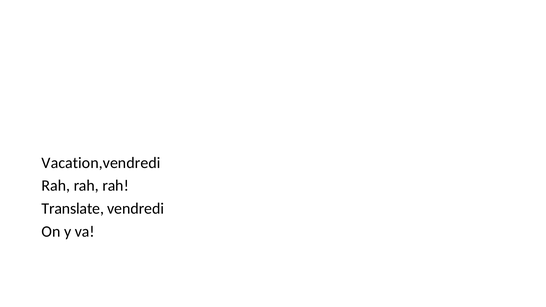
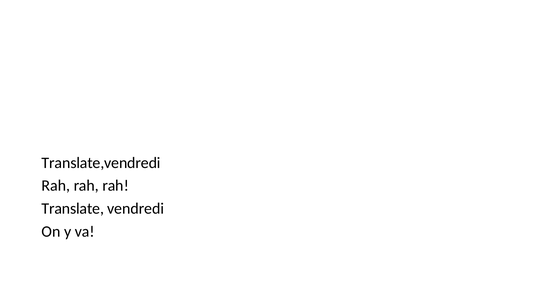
Vacation,vendredi: Vacation,vendredi -> Translate,vendredi (101, 163)
